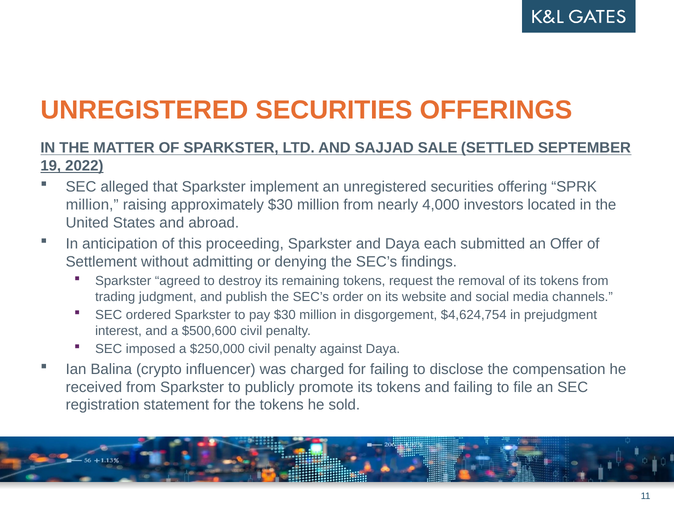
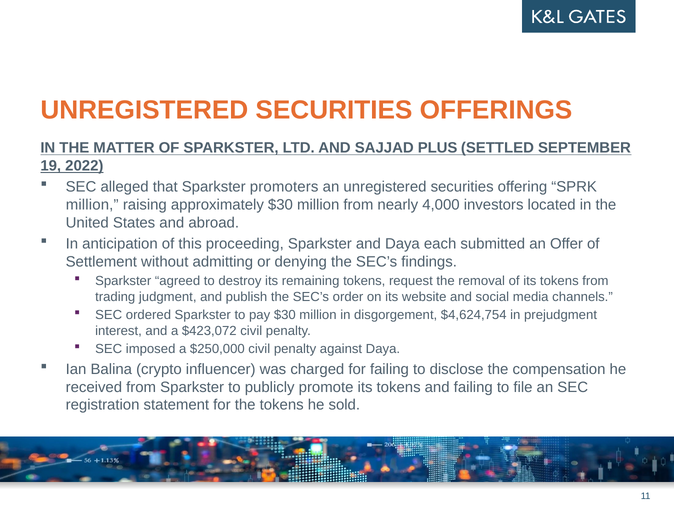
SALE: SALE -> PLUS (438, 148)
implement: implement -> promoters (284, 187)
$500,600: $500,600 -> $423,072 (209, 331)
